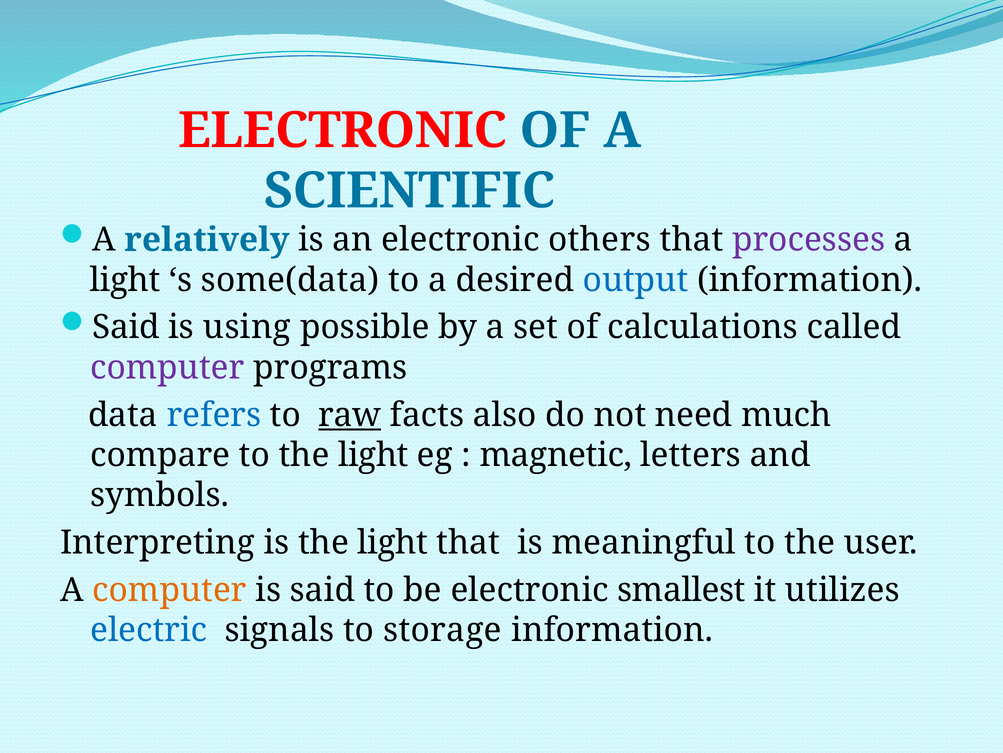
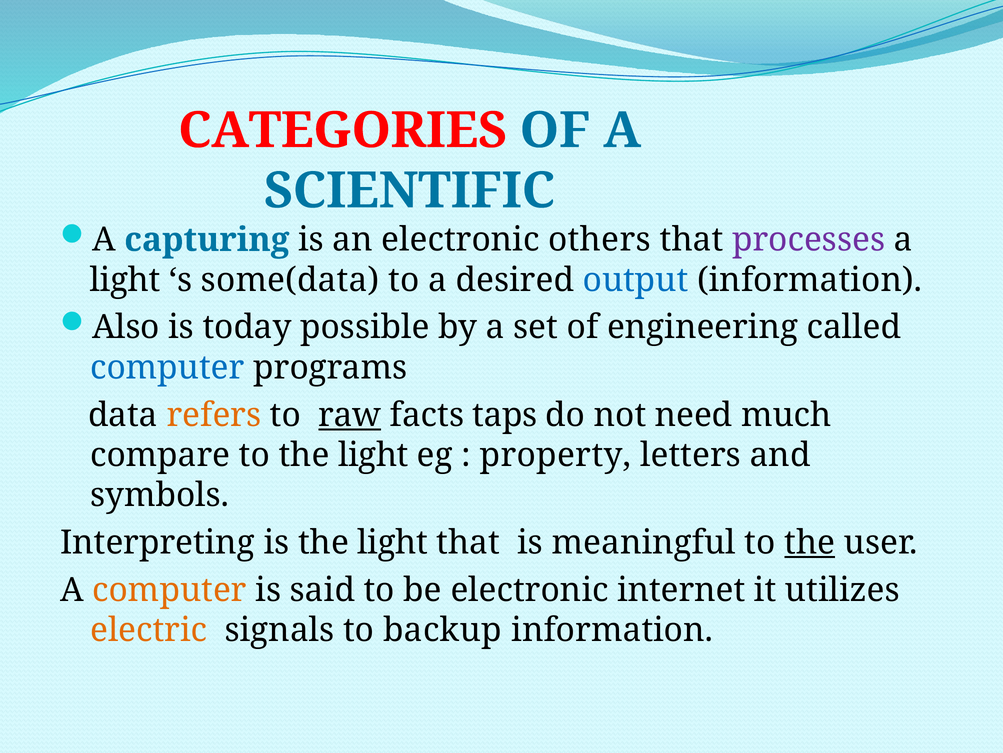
ELECTRONIC: ELECTRONIC -> CATEGORIES (343, 130)
relatively: relatively -> capturing (207, 240)
Said: Said -> Also (126, 327)
using: using -> today (247, 327)
calculations: calculations -> engineering (703, 327)
computer colour: purple -> blue (167, 367)
refers colour: blue -> orange (214, 415)
also: also -> taps (505, 415)
magnetic: magnetic -> property (556, 455)
the underline: none -> present (810, 542)
smallest: smallest -> internet (681, 589)
electric colour: blue -> orange (149, 630)
storage: storage -> backup (443, 630)
